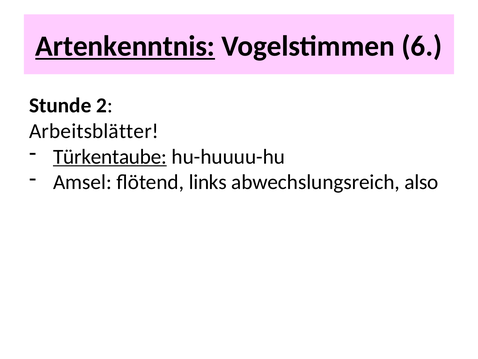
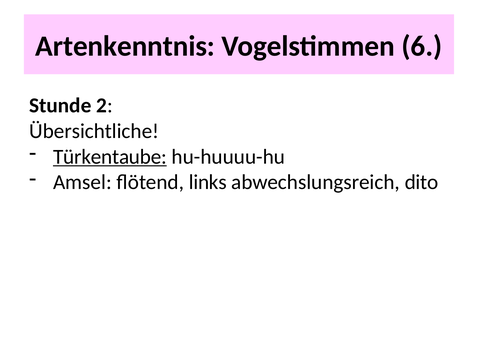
Artenkenntnis underline: present -> none (125, 46)
Arbeitsblätter: Arbeitsblätter -> Übersichtliche (94, 131)
also: also -> dito (422, 182)
